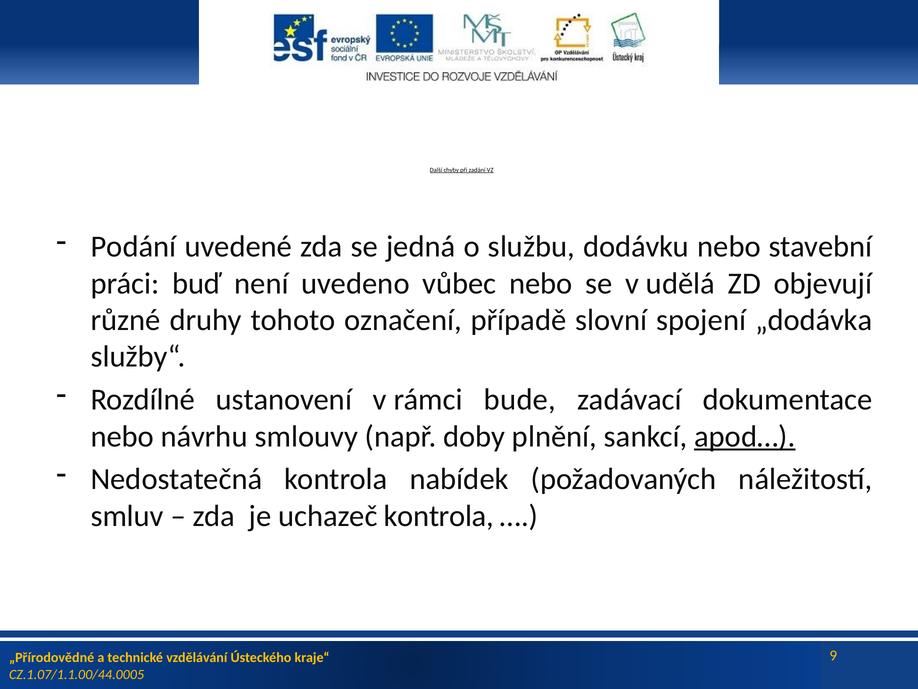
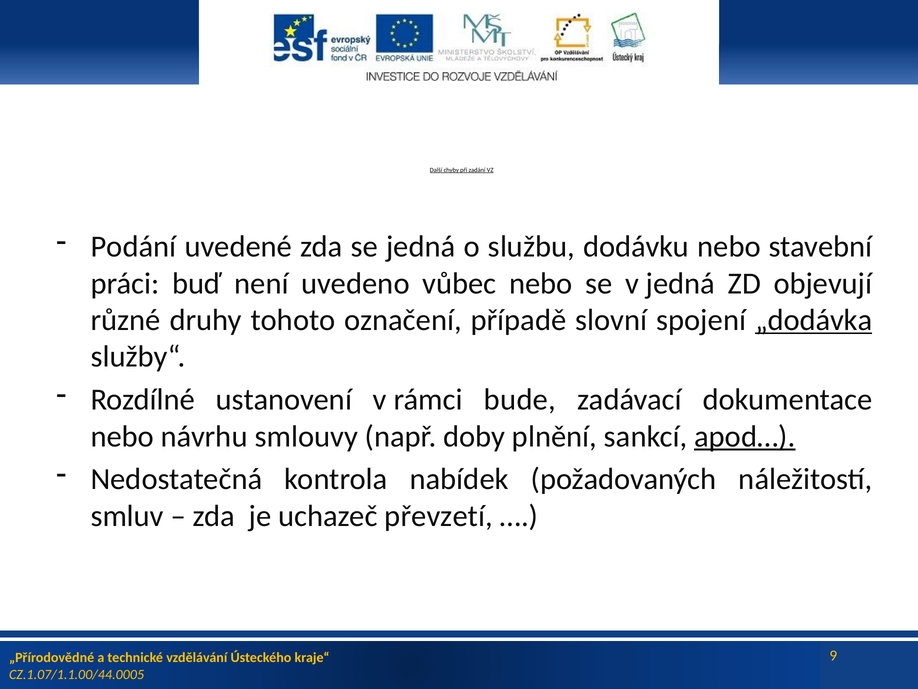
v udělá: udělá -> jedná (680, 283)
„dodávka underline: none -> present (814, 320)
uchazeč kontrola: kontrola -> převzetí (439, 516)
